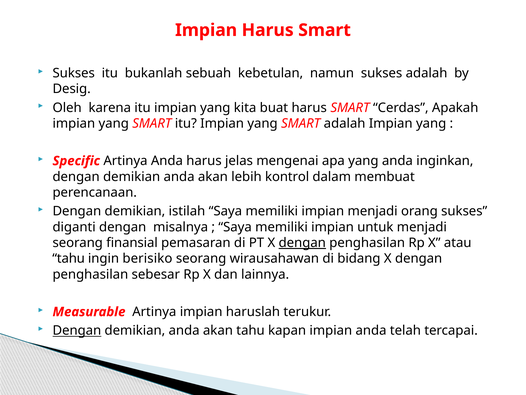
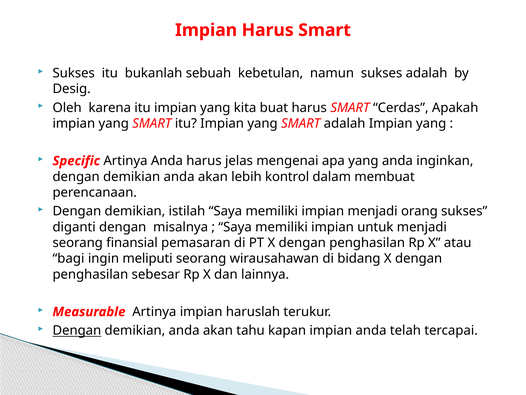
dengan underline: present -> none (302, 243)
tahu: tahu -> bagi (68, 258)
berisiko: berisiko -> meliputi (148, 258)
